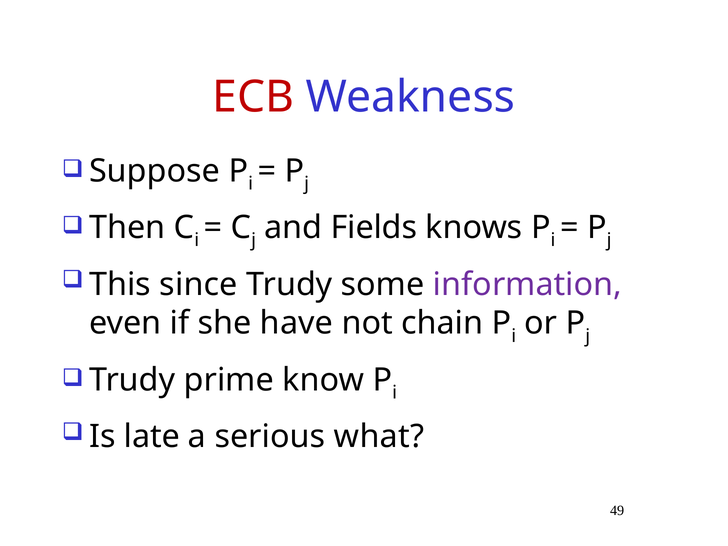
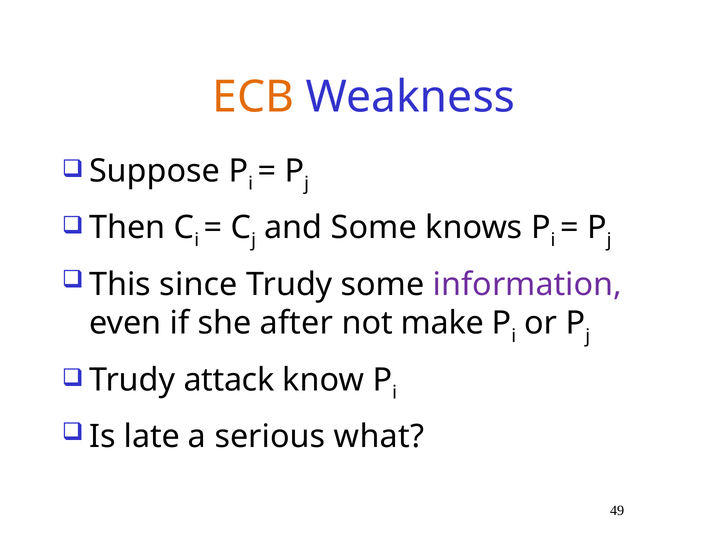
ECB colour: red -> orange (253, 97)
and Fields: Fields -> Some (374, 228)
have: have -> after (296, 323)
chain: chain -> make (442, 323)
prime: prime -> attack (229, 380)
